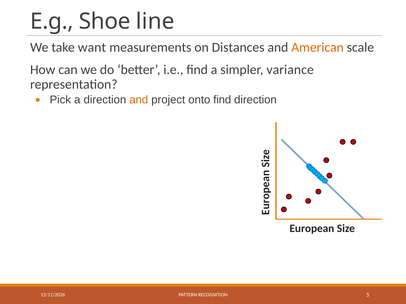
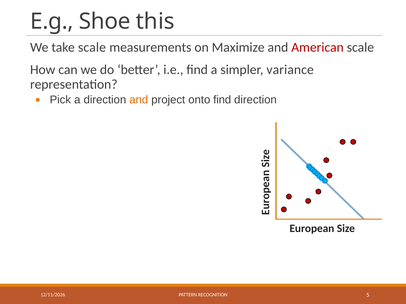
line: line -> this (155, 21)
take want: want -> scale (92, 47)
Distances: Distances -> Maximize (238, 47)
American colour: orange -> red (318, 47)
